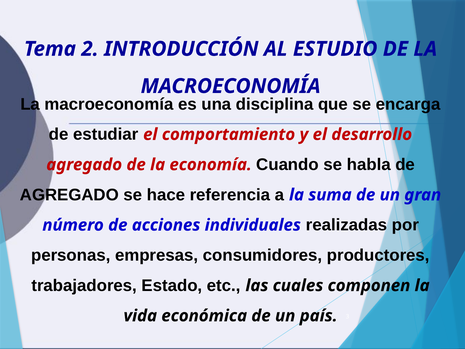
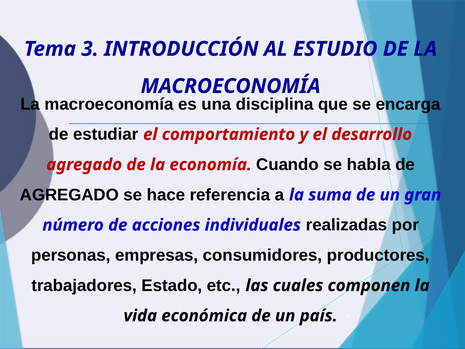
Tema 2: 2 -> 3 (90, 49)
